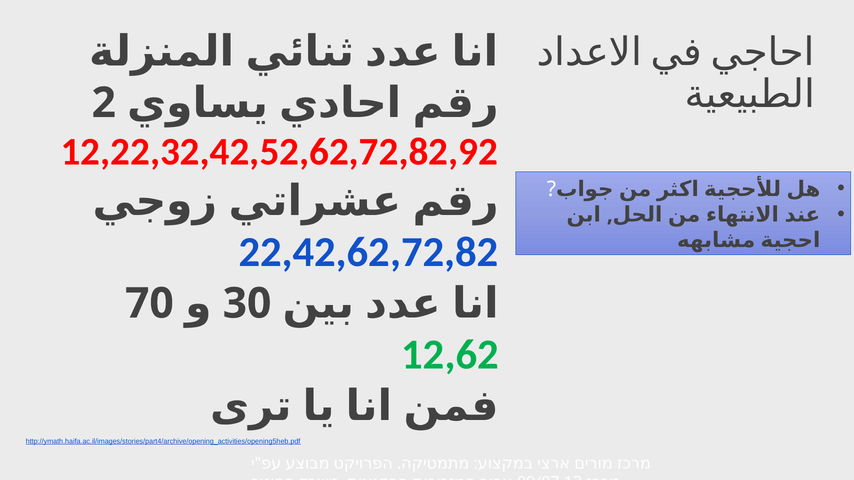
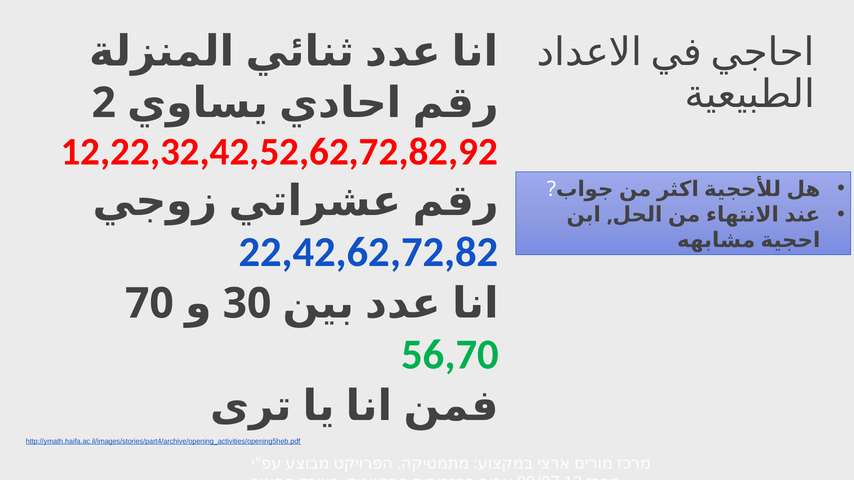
12,62: 12,62 -> 56,70 (450, 355)
